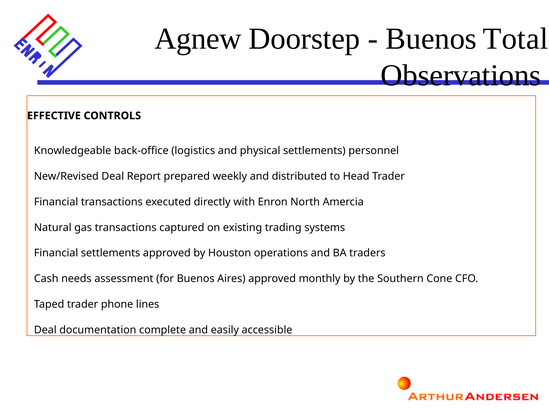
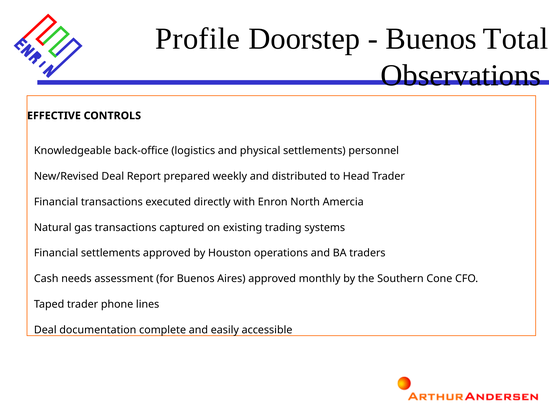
Agnew: Agnew -> Profile (198, 39)
